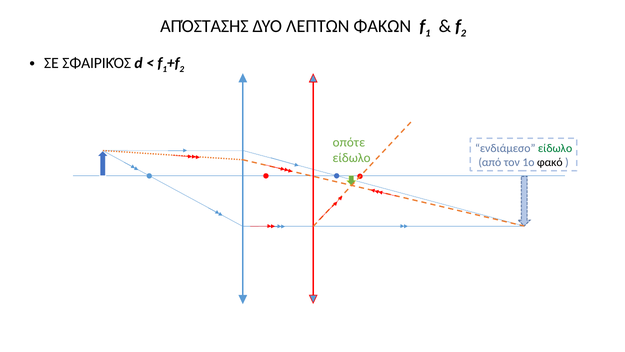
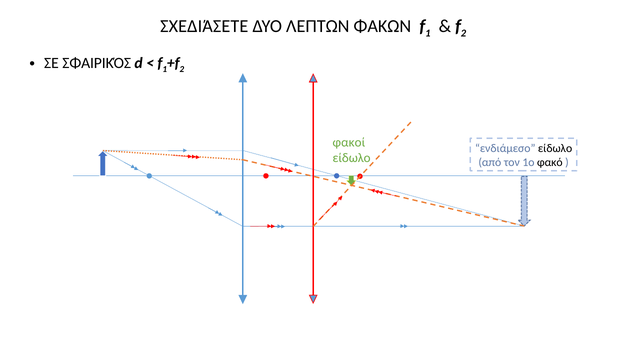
ΑΠΌΣΤΑΣΗΣ: ΑΠΌΣΤΑΣΗΣ -> ΣΧΕΔΙΆΣΕΤΕ (204, 26)
οπότε: οπότε -> φακοί (349, 142)
είδωλο colour: green -> black (555, 148)
